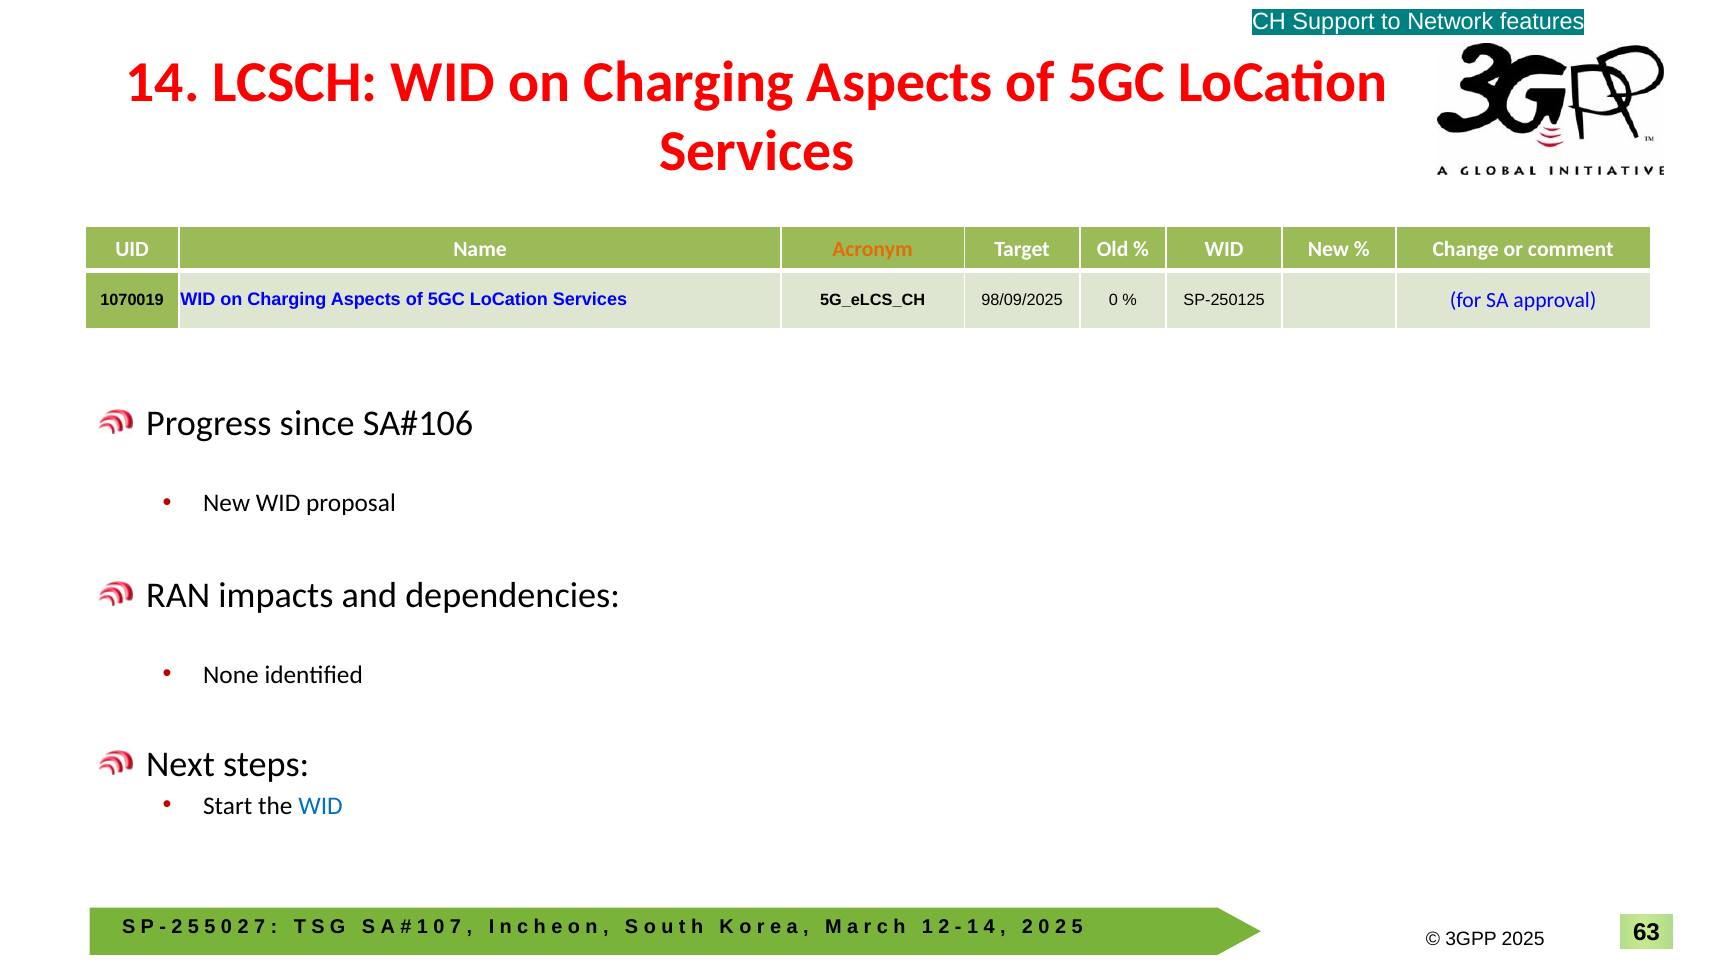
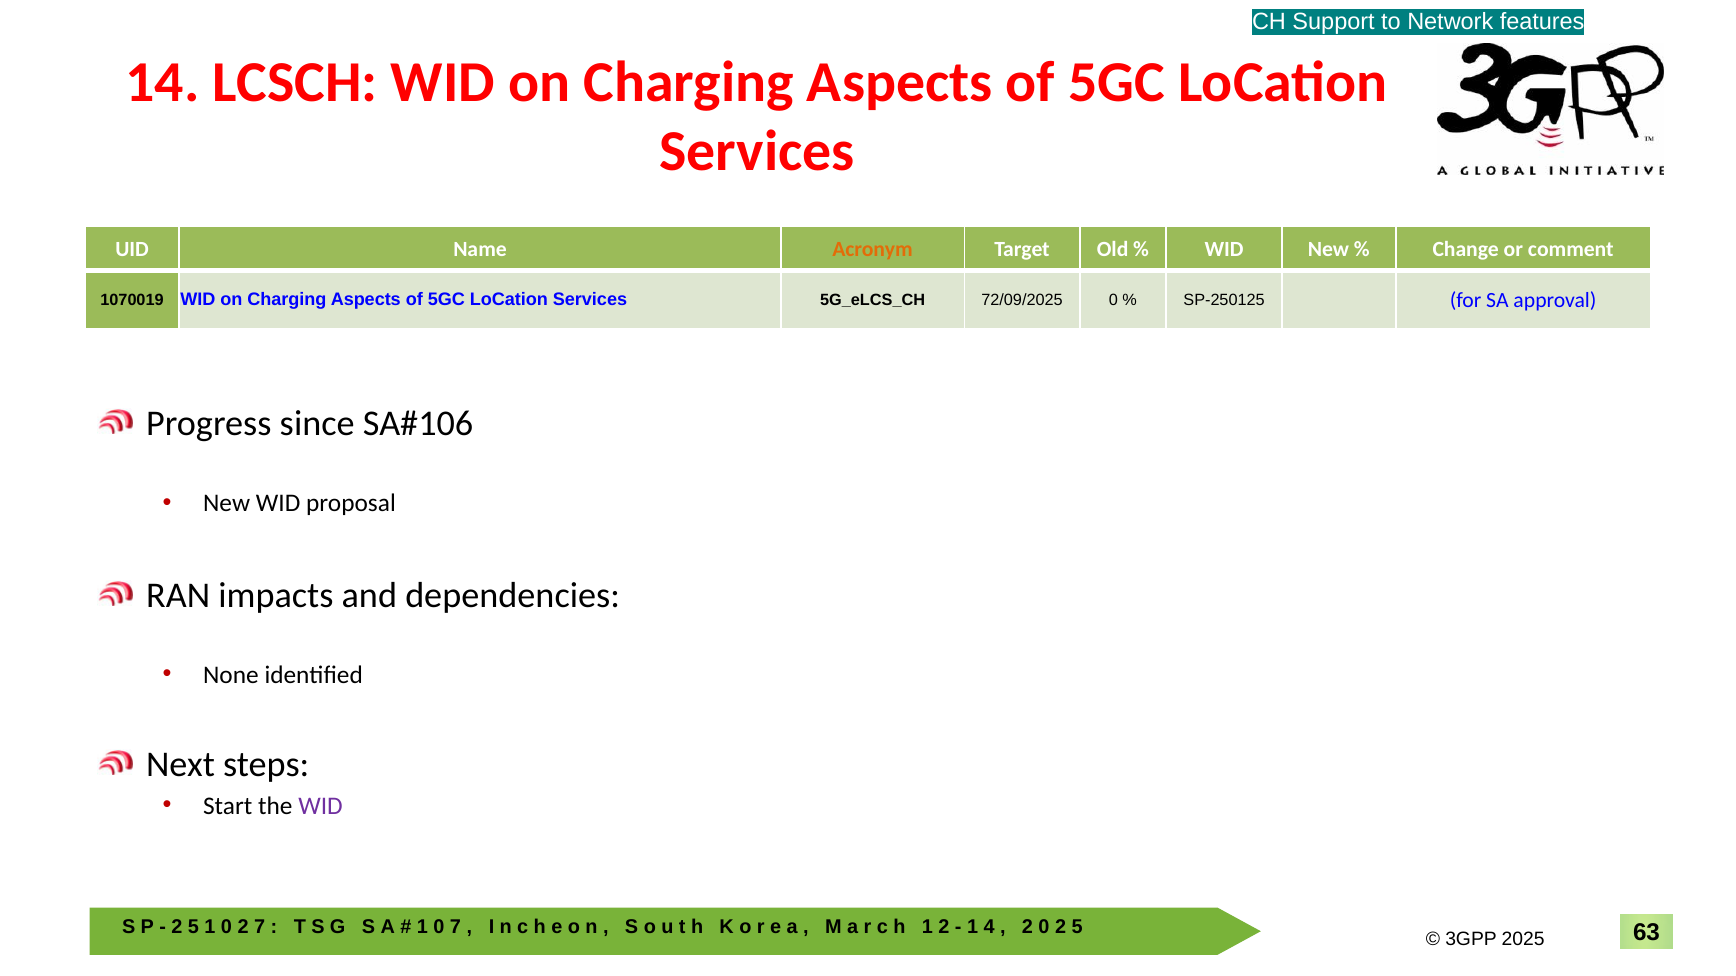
98/09/2025: 98/09/2025 -> 72/09/2025 (1022, 300)
WID colour: blue -> purple (321, 806)
5: 5 -> 1 (210, 927)
